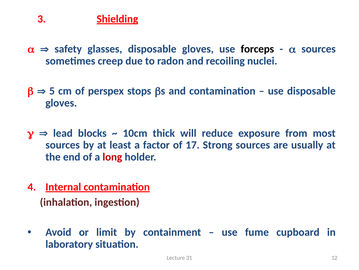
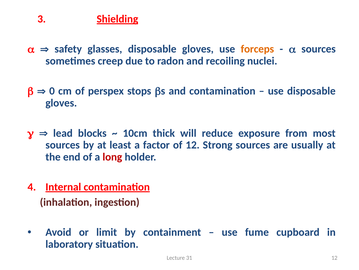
forceps colour: black -> orange (257, 49)
5: 5 -> 0 (52, 91)
of 17: 17 -> 12 (193, 145)
